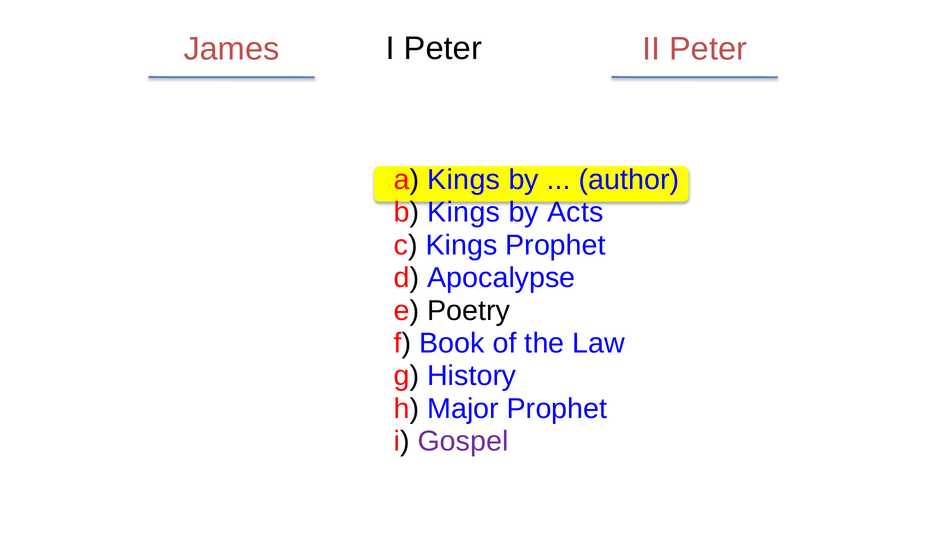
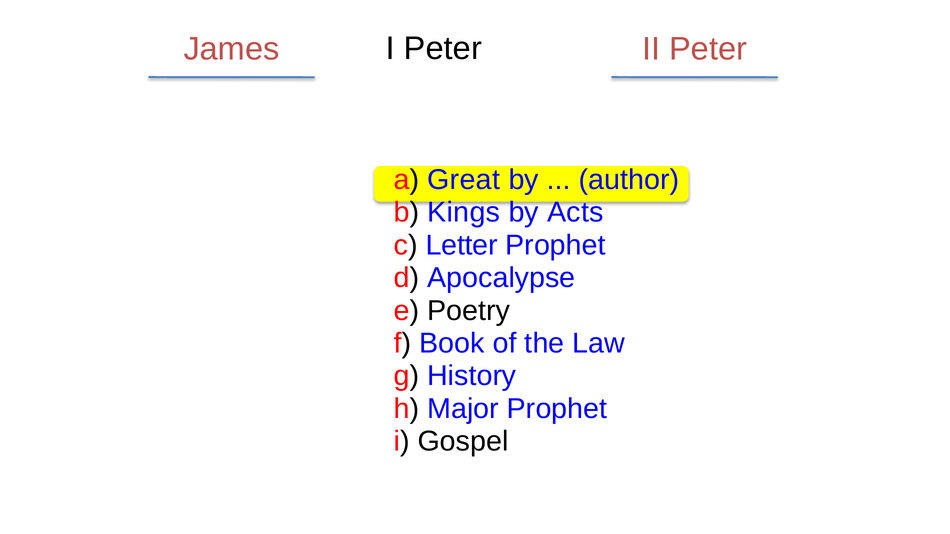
a Kings: Kings -> Great (464, 180)
c Kings: Kings -> Letter (462, 245)
Gospel colour: purple -> black (463, 442)
